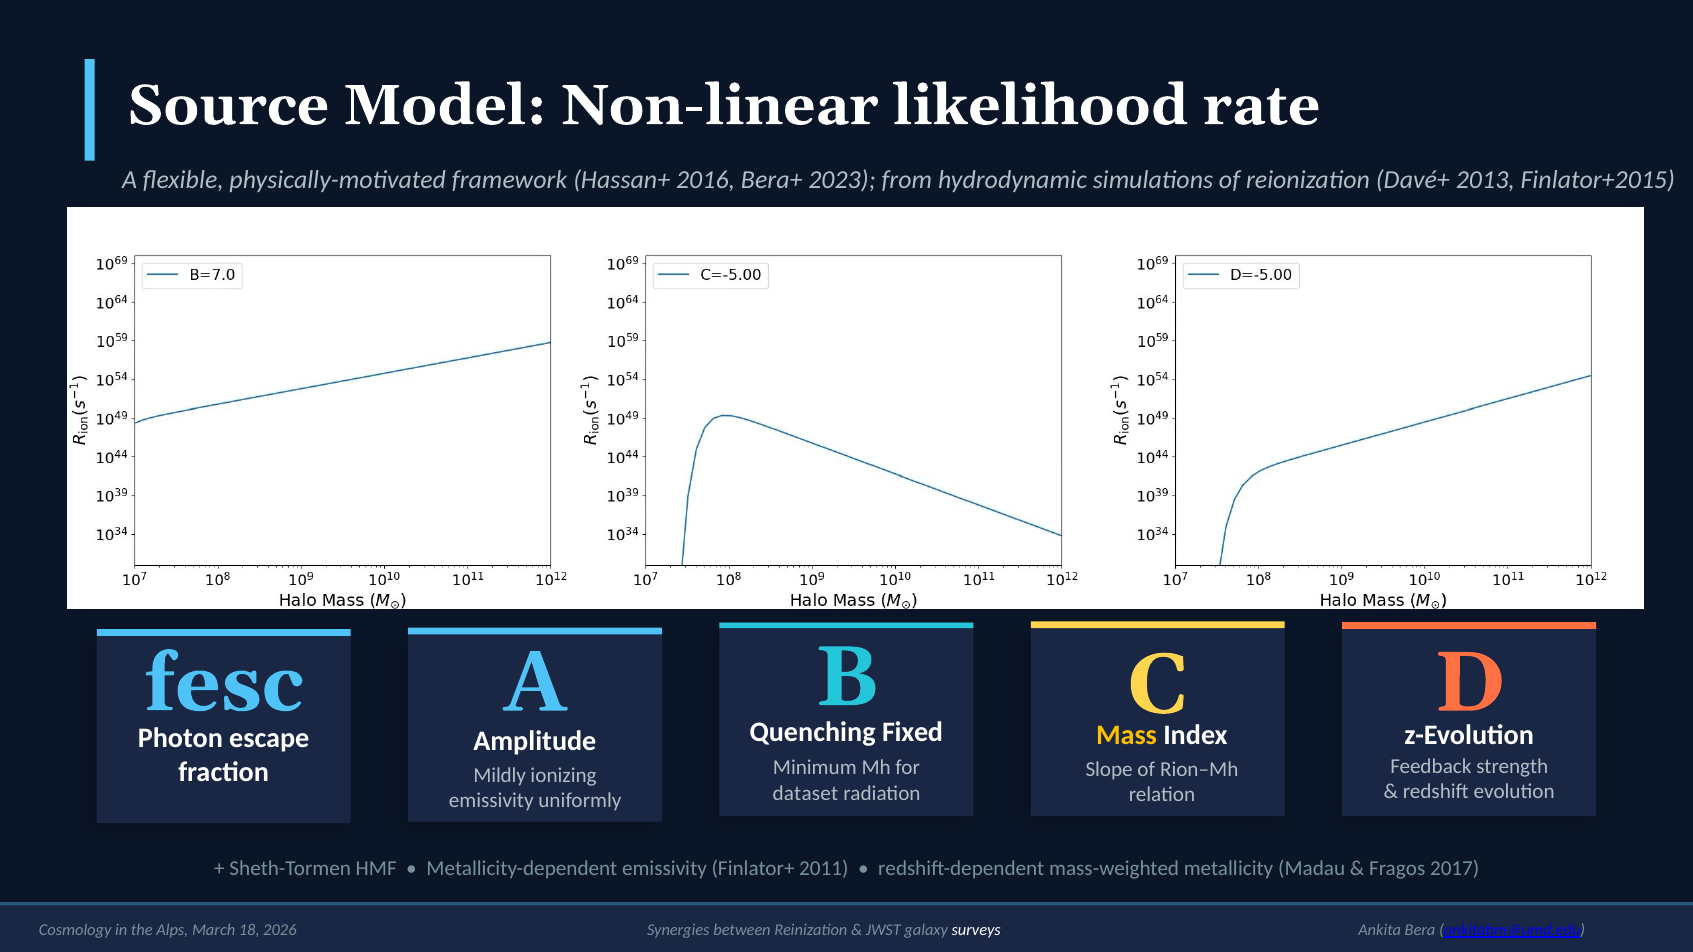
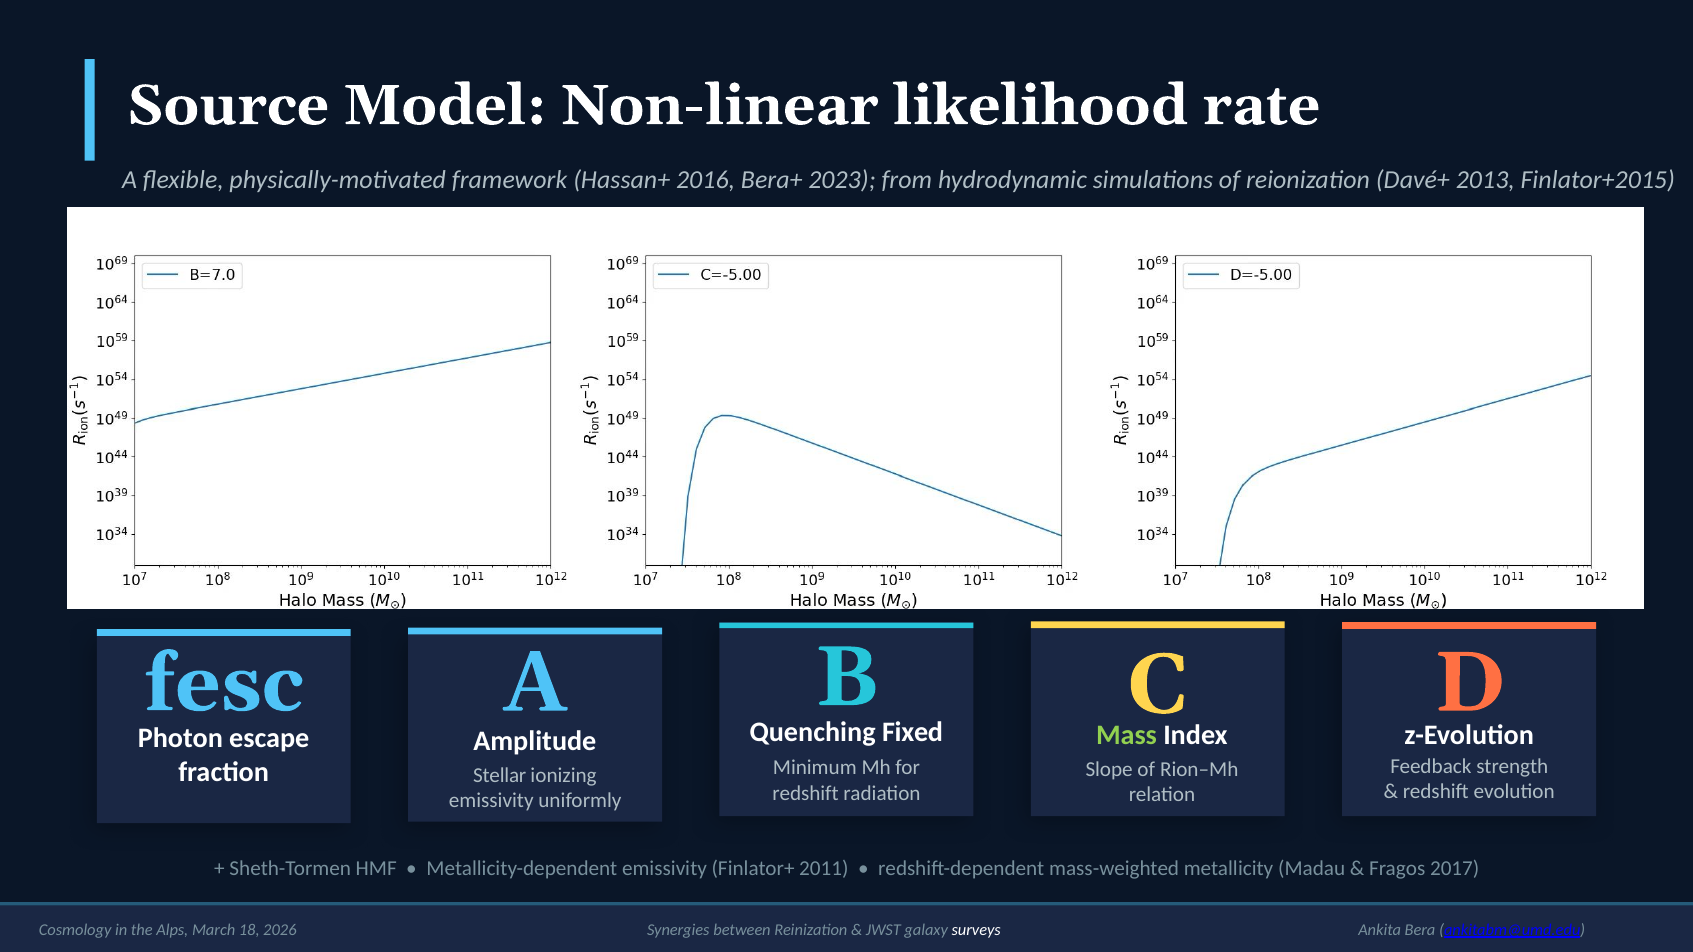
Mass colour: yellow -> light green (1127, 736)
Mildly: Mildly -> Stellar (500, 775)
dataset: dataset -> redshift (806, 794)
